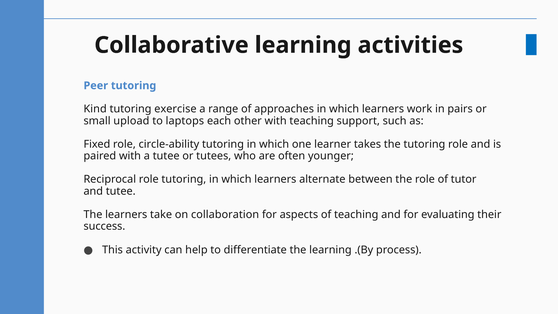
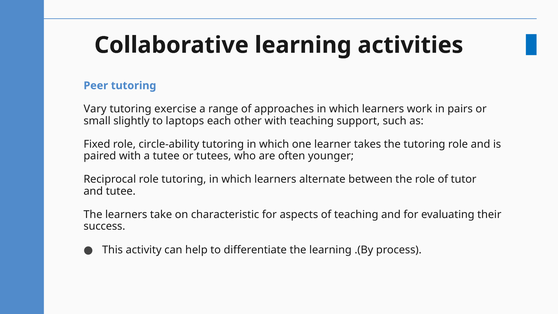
Kind: Kind -> Vary (95, 109)
upload: upload -> slightly (131, 121)
collaboration: collaboration -> characteristic (225, 215)
